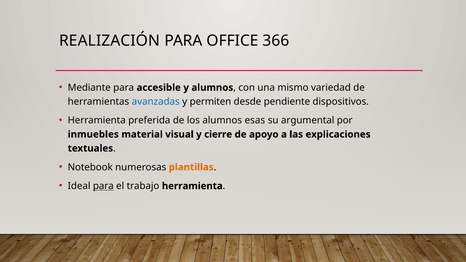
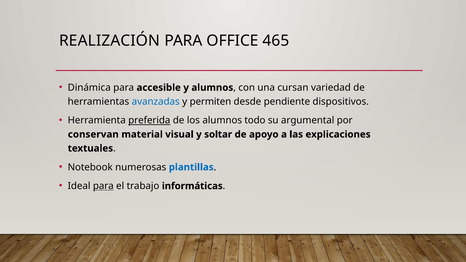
366: 366 -> 465 (276, 41)
Mediante: Mediante -> Dinámica (89, 88)
mismo: mismo -> cursan (293, 88)
preferida underline: none -> present (149, 120)
esas: esas -> todo (255, 120)
inmuebles: inmuebles -> conservan (93, 134)
cierre: cierre -> soltar (218, 134)
plantillas colour: orange -> blue (191, 167)
trabajo herramienta: herramienta -> informáticas (192, 186)
